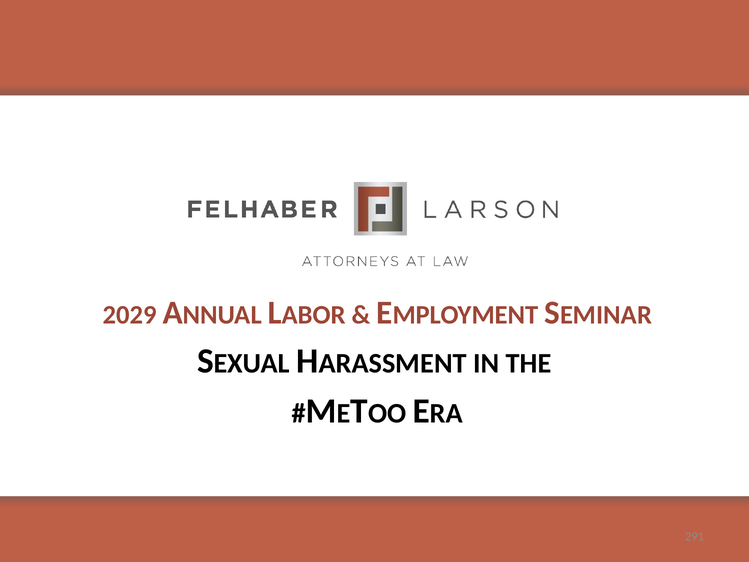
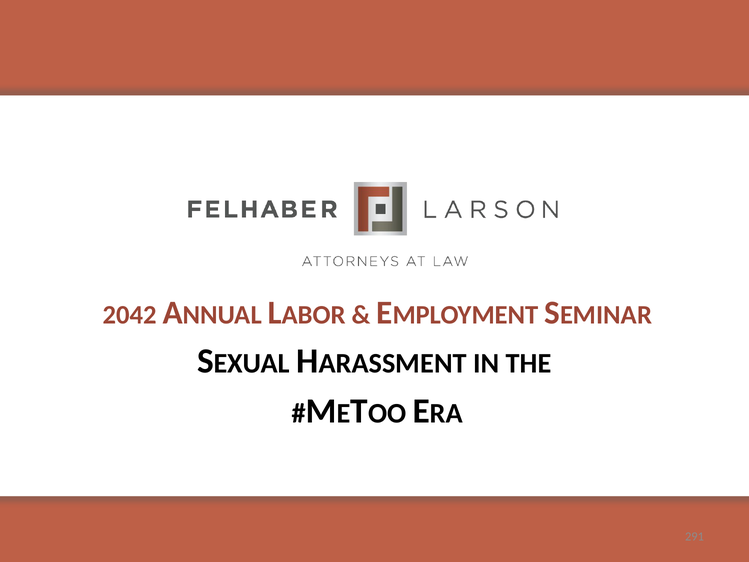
2029: 2029 -> 2042 (130, 315)
